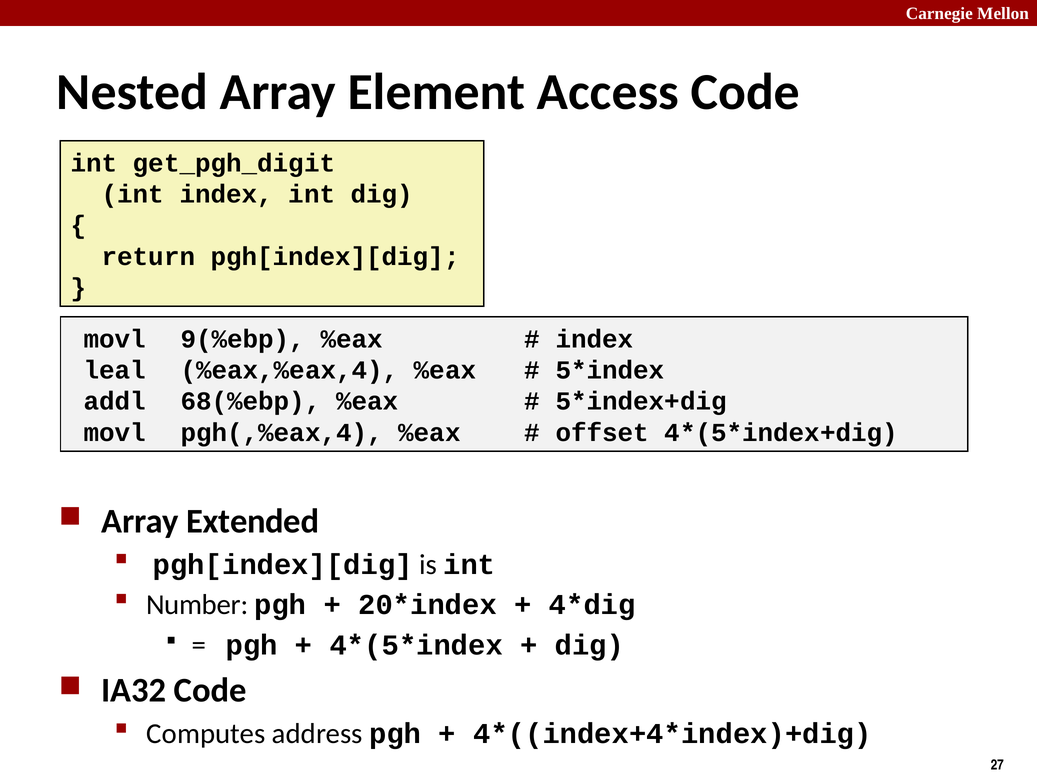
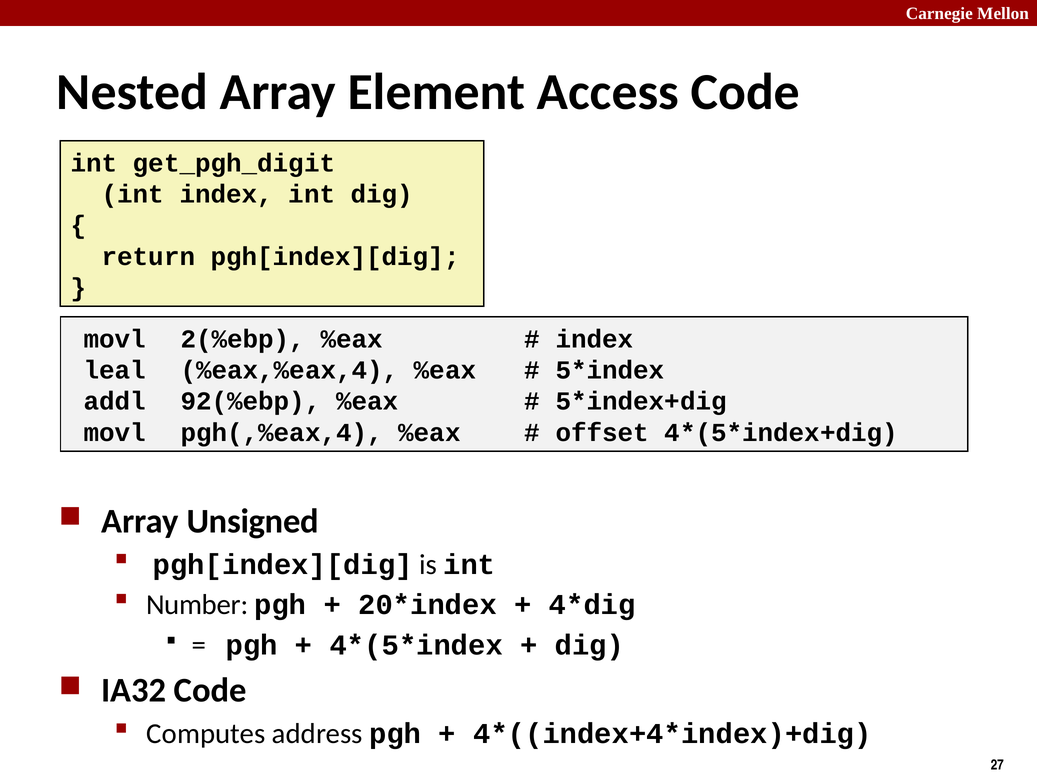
9(%ebp: 9(%ebp -> 2(%ebp (243, 339)
68(%ebp: 68(%ebp -> 92(%ebp (251, 401)
Extended: Extended -> Unsigned (253, 521)
